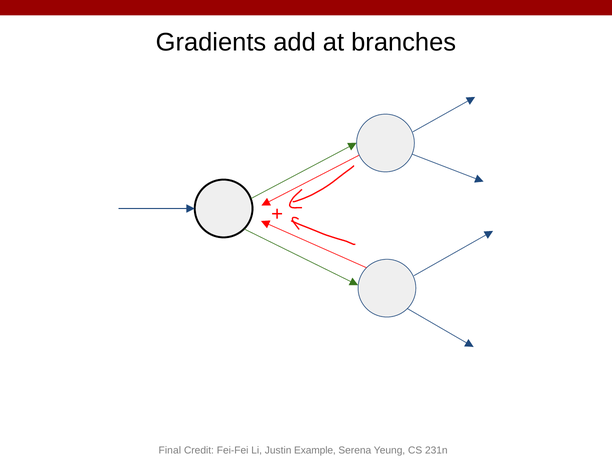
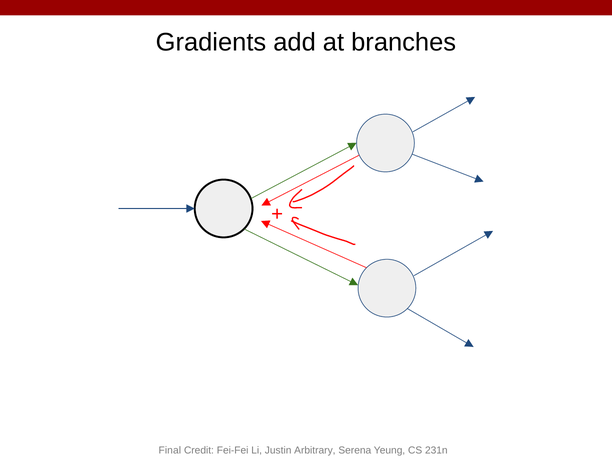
Example: Example -> Arbitrary (315, 451)
